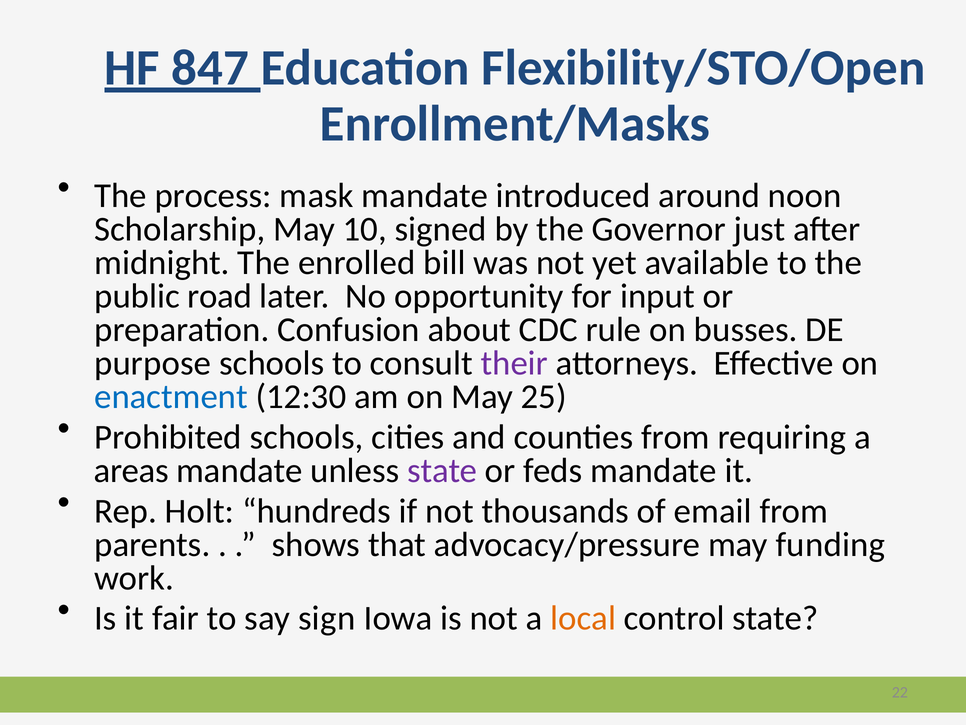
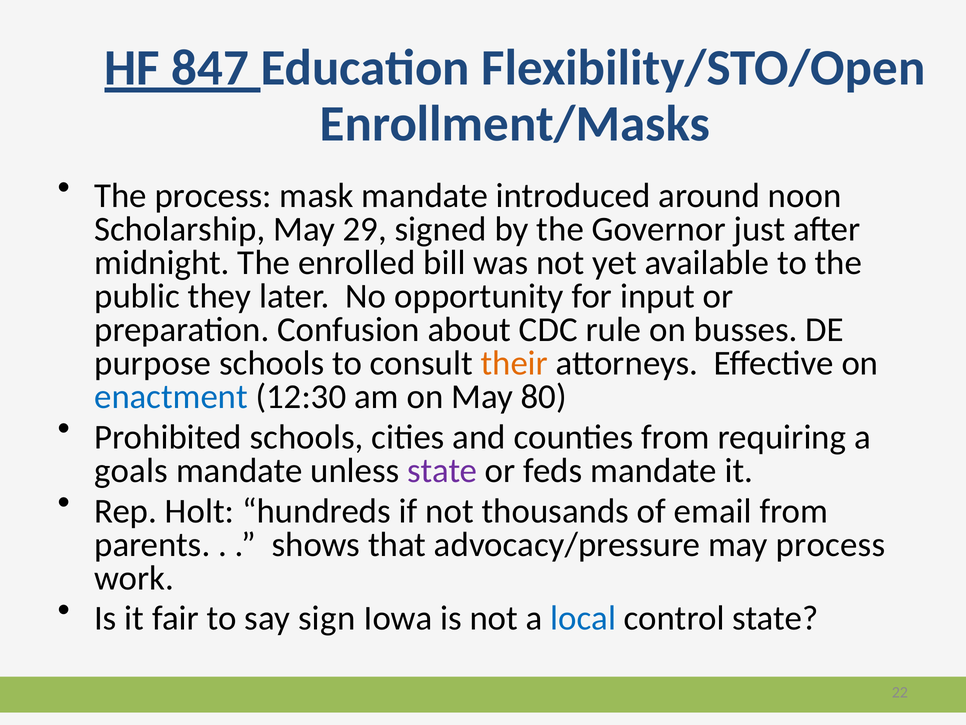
10: 10 -> 29 (365, 229)
road: road -> they (219, 296)
their colour: purple -> orange (514, 363)
25: 25 -> 80 (544, 397)
areas: areas -> goals (131, 470)
may funding: funding -> process (830, 544)
local colour: orange -> blue (583, 618)
